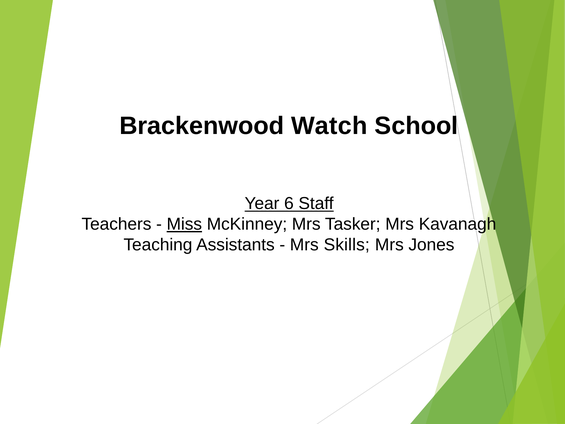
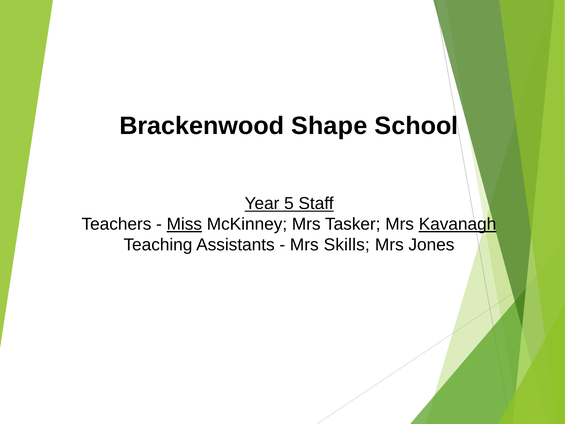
Watch: Watch -> Shape (329, 126)
6: 6 -> 5 (289, 203)
Kavanagh underline: none -> present (458, 224)
